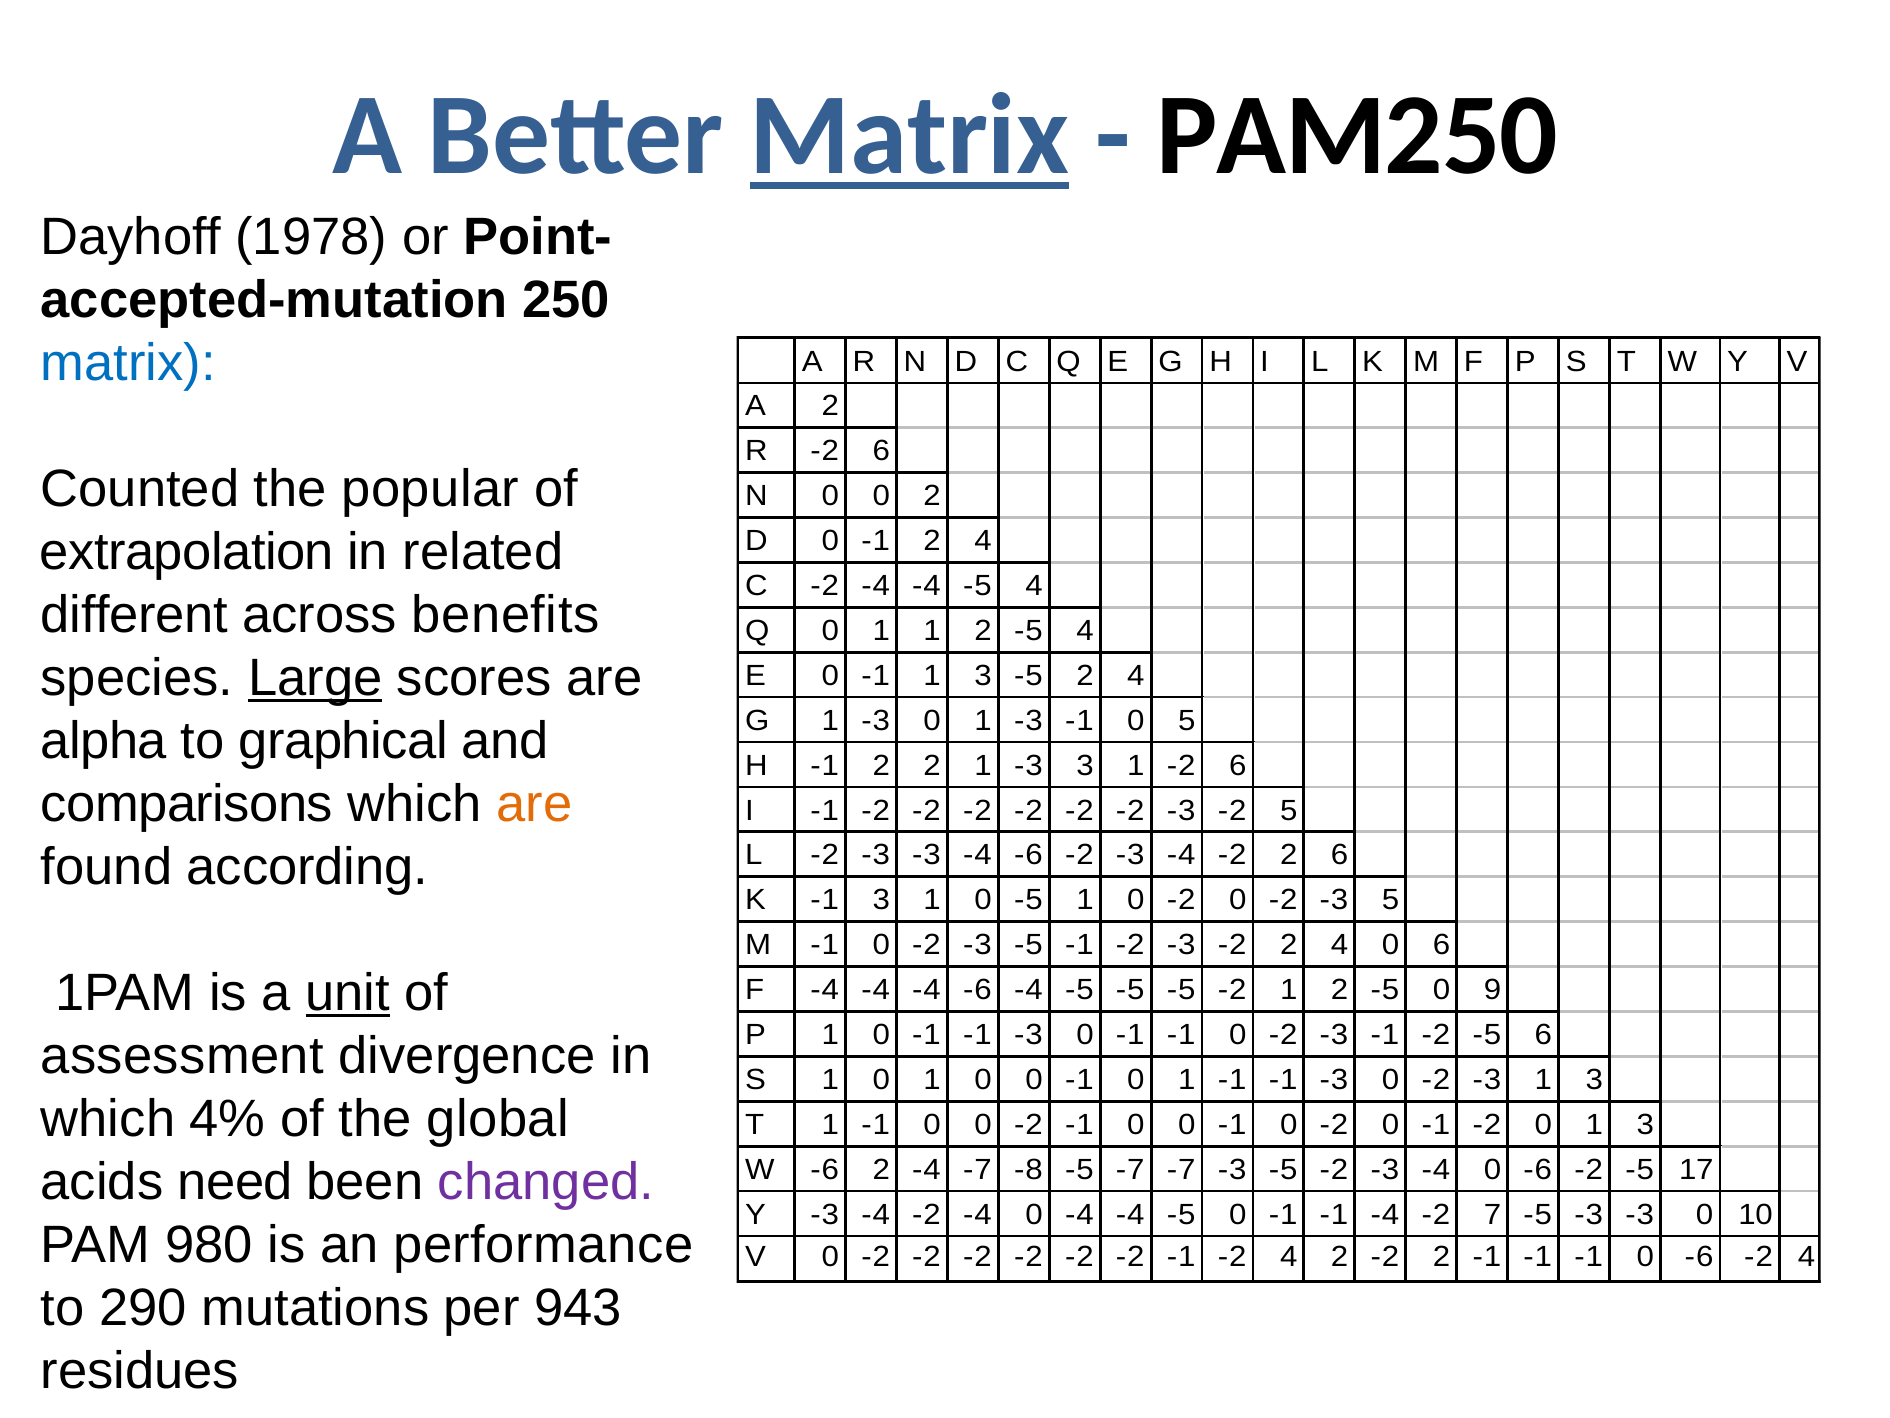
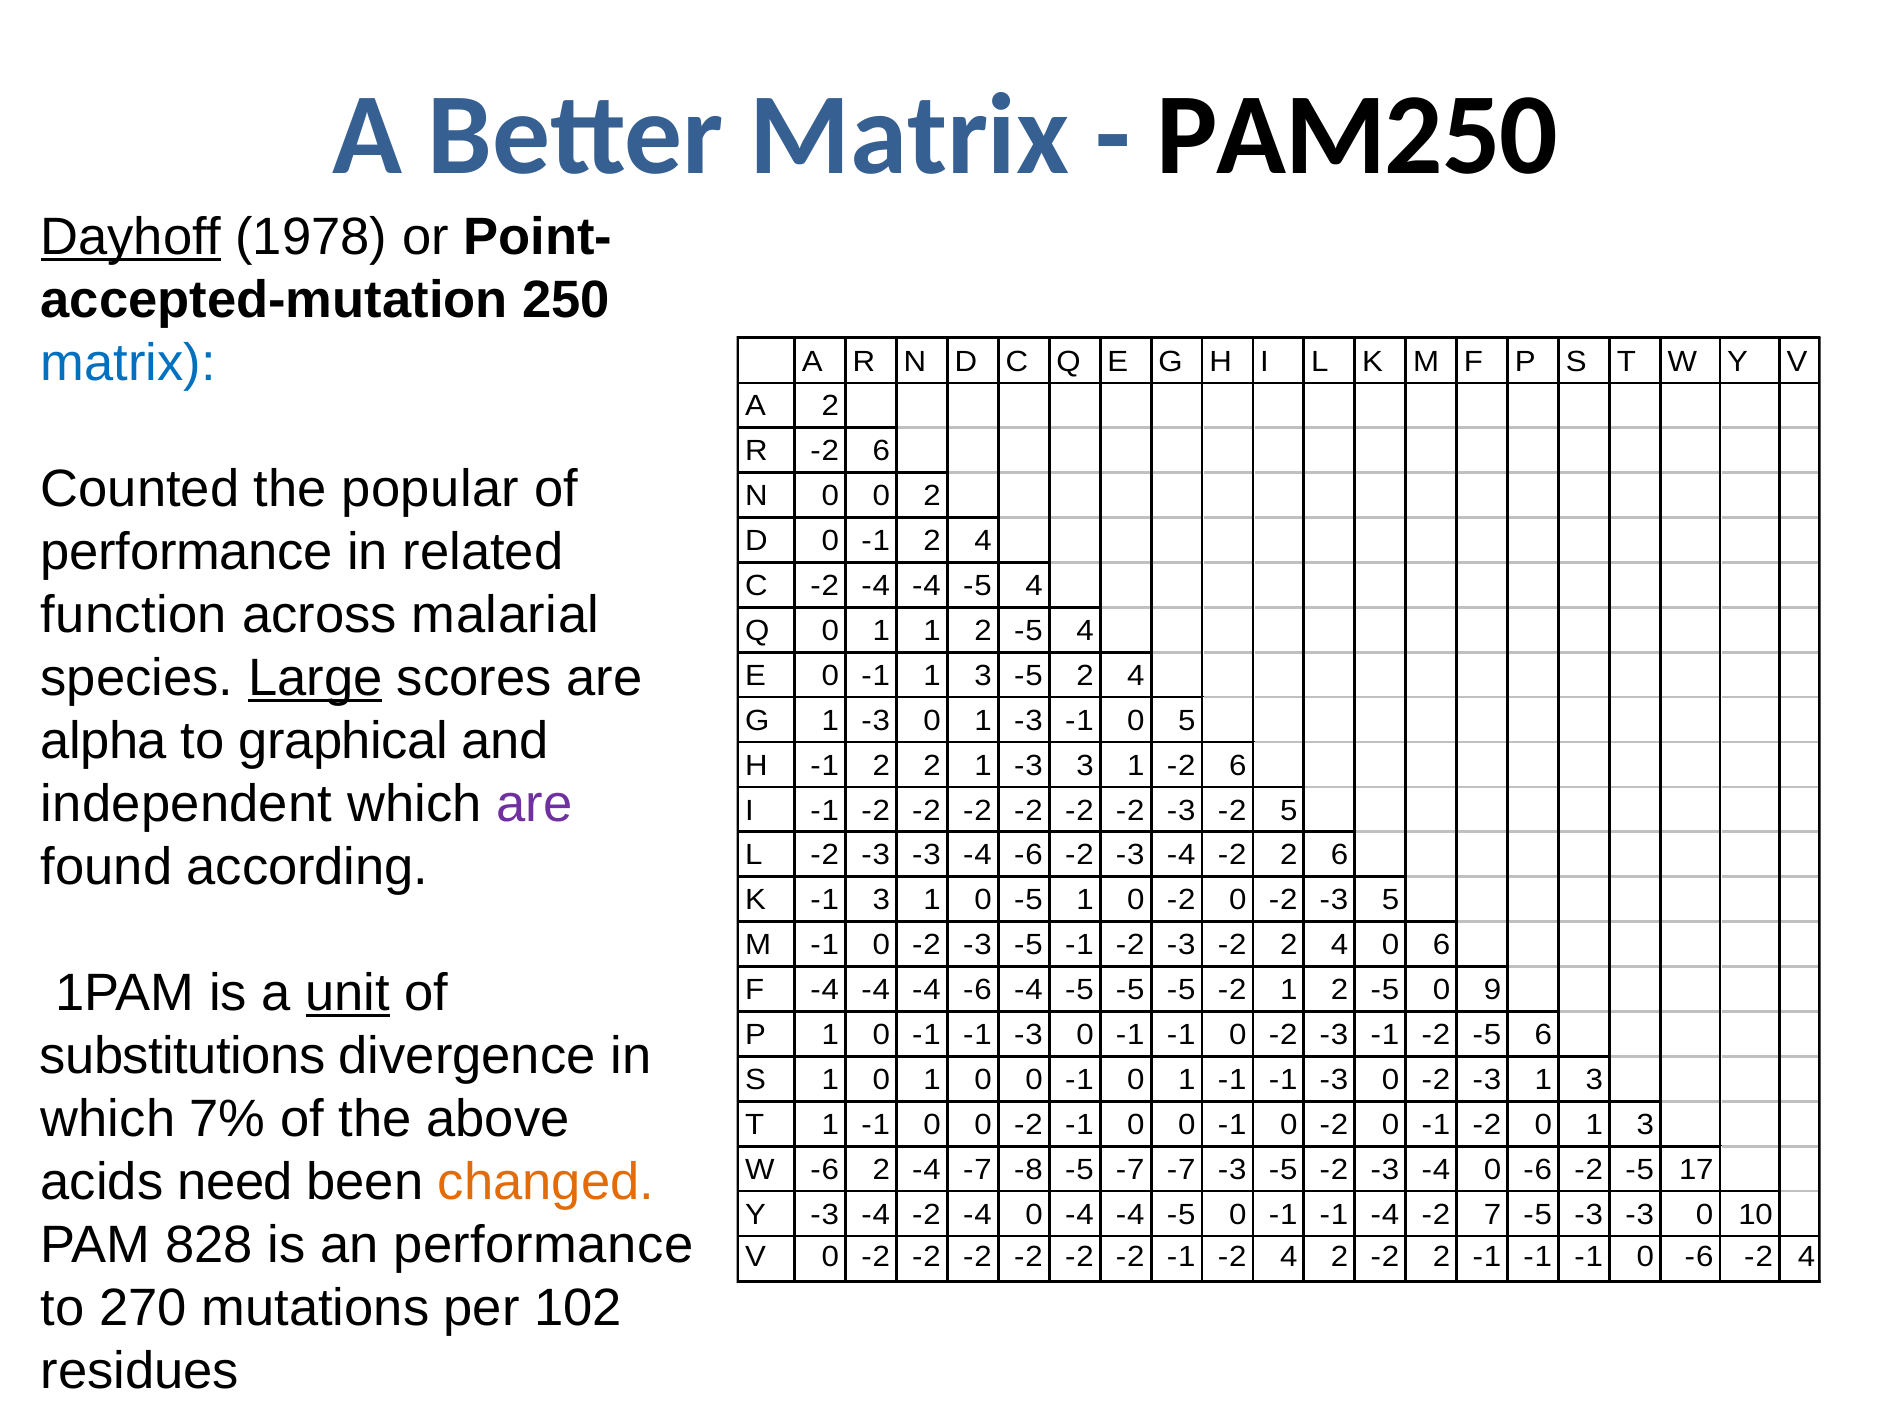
Matrix underline: present -> none (909, 135)
Dayhoff underline: none -> present (131, 237)
extrapolation: extrapolation -> performance (187, 552)
different: different -> function (134, 615)
benefits: benefits -> malarial (506, 615)
comparisons: comparisons -> independent (187, 804)
are colour: orange -> purple (534, 804)
assessment: assessment -> substitutions (183, 1056)
4%: 4% -> 7% (228, 1119)
global: global -> above (498, 1119)
changed colour: purple -> orange (546, 1182)
980: 980 -> 828 (209, 1245)
290: 290 -> 270 (143, 1308)
943: 943 -> 102 (578, 1308)
